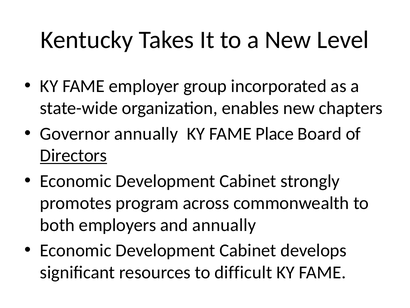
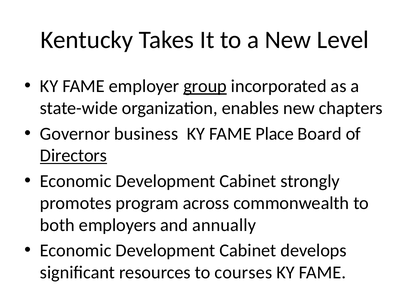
group underline: none -> present (205, 86)
Governor annually: annually -> business (146, 133)
difficult: difficult -> courses (243, 272)
